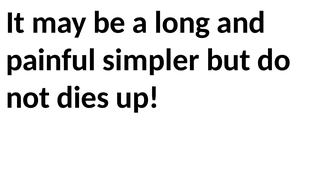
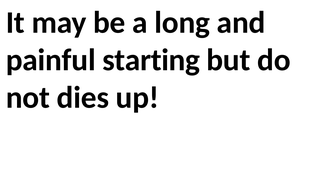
simpler: simpler -> starting (151, 60)
